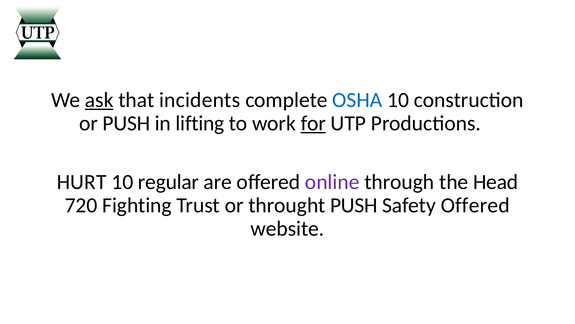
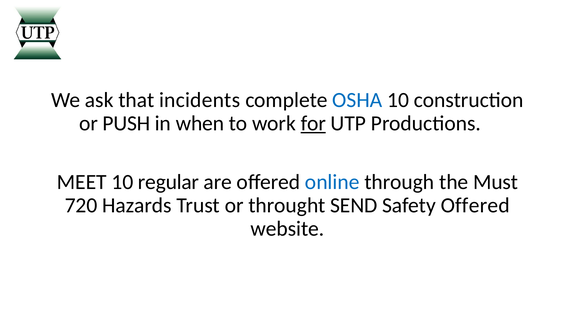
ask underline: present -> none (99, 100)
lifting: lifting -> when (200, 123)
HURT: HURT -> MEET (82, 182)
online colour: purple -> blue (332, 182)
Head: Head -> Must (496, 182)
Fighting: Fighting -> Hazards (137, 205)
throught PUSH: PUSH -> SEND (354, 205)
